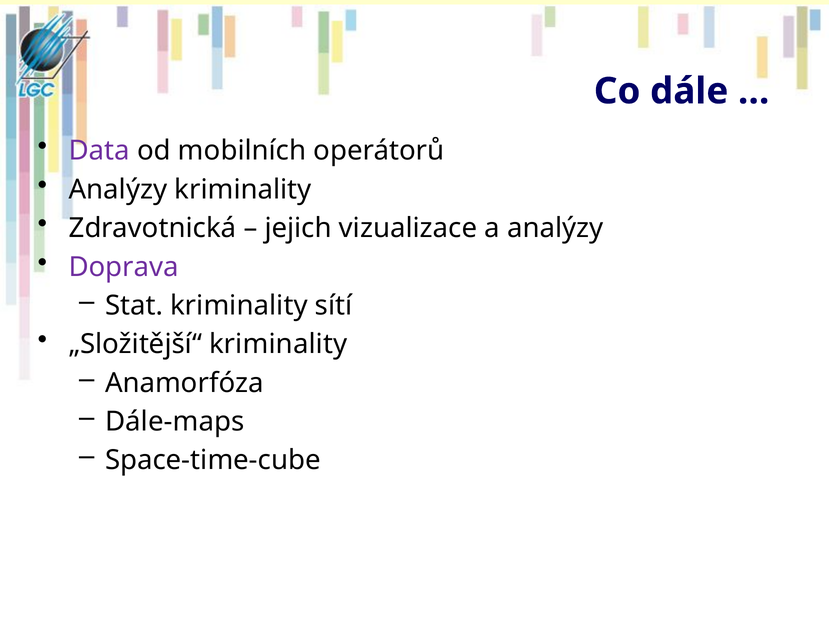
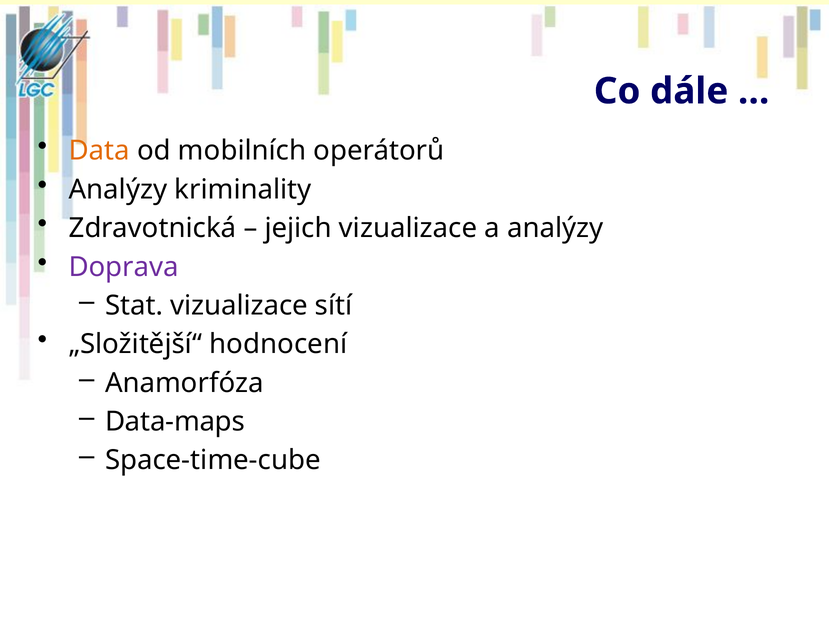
Data colour: purple -> orange (99, 151)
Stat kriminality: kriminality -> vizualizace (239, 305)
„Složitější“ kriminality: kriminality -> hodnocení (278, 344)
Dále-maps: Dále-maps -> Data-maps (175, 422)
